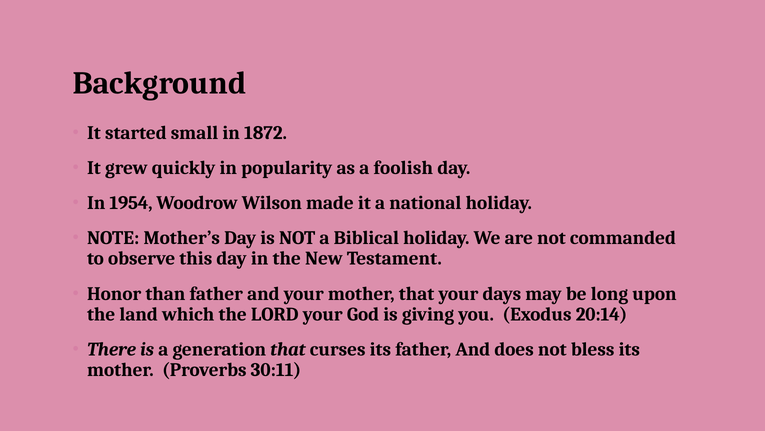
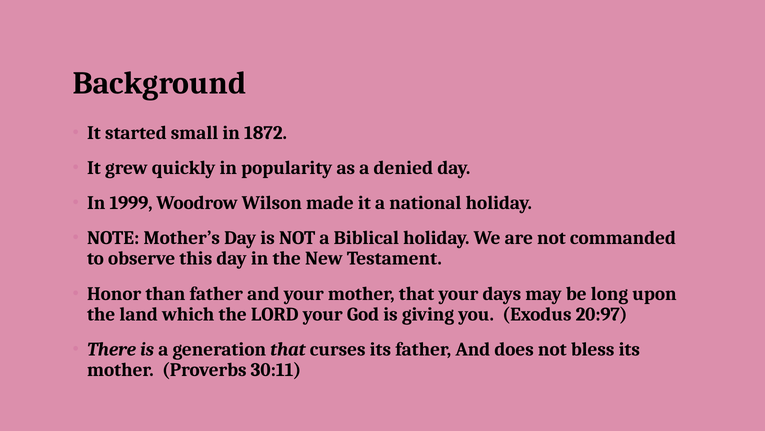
foolish: foolish -> denied (403, 168)
1954: 1954 -> 1999 (131, 203)
20:14: 20:14 -> 20:97 (602, 314)
